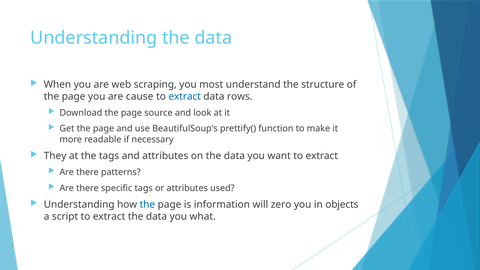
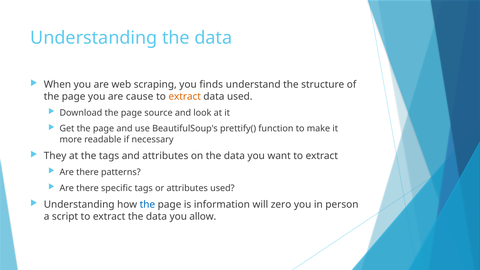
most: most -> finds (211, 85)
extract colour: blue -> orange (185, 97)
data rows: rows -> used (240, 97)
objects: objects -> person (342, 205)
what: what -> allow (203, 217)
